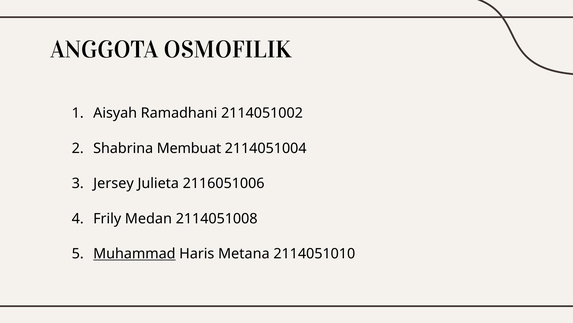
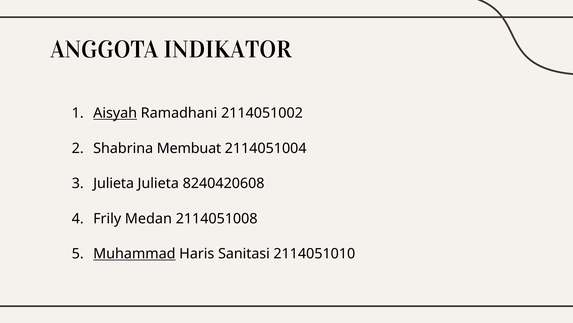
OSMOFILIK: OSMOFILIK -> INDIKATOR (228, 50)
Aisyah underline: none -> present (115, 113)
Jersey: Jersey -> Julieta (114, 183)
2116051006: 2116051006 -> 8240420608 (224, 183)
Metana: Metana -> Sanitasi (244, 253)
